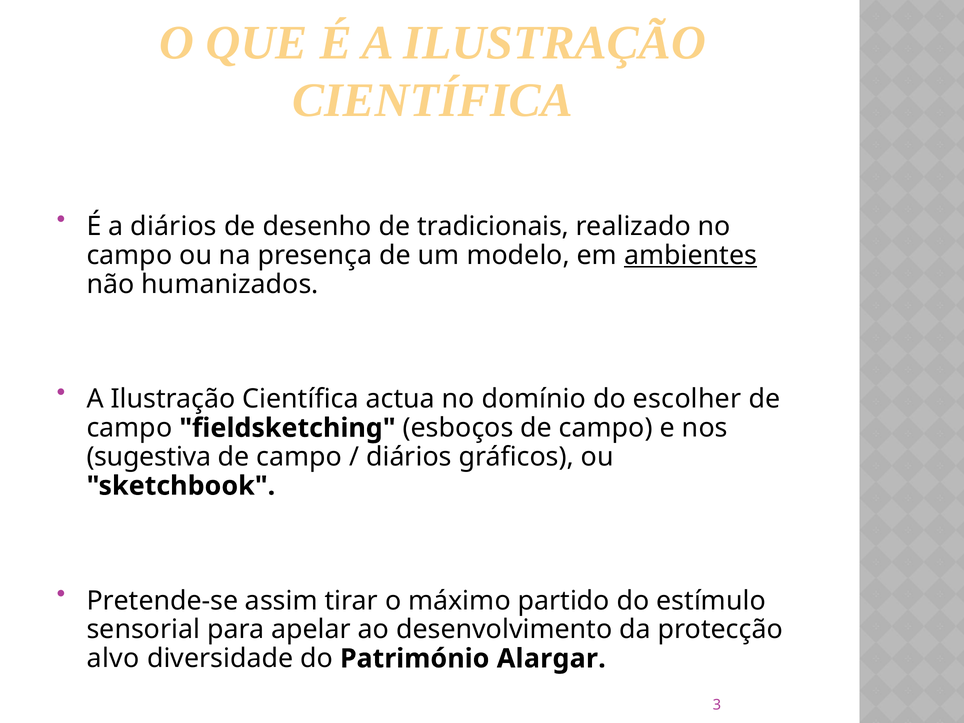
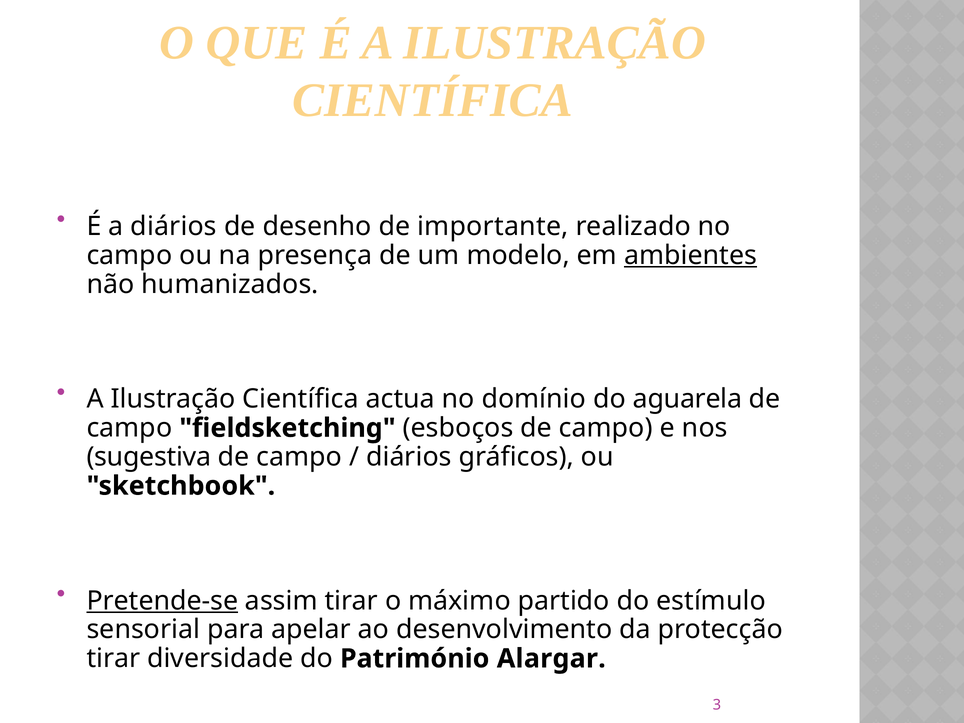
tradicionais: tradicionais -> importante (493, 226)
escolher: escolher -> aguarela (687, 399)
Pretende-se underline: none -> present (162, 601)
alvo: alvo -> tirar (113, 659)
